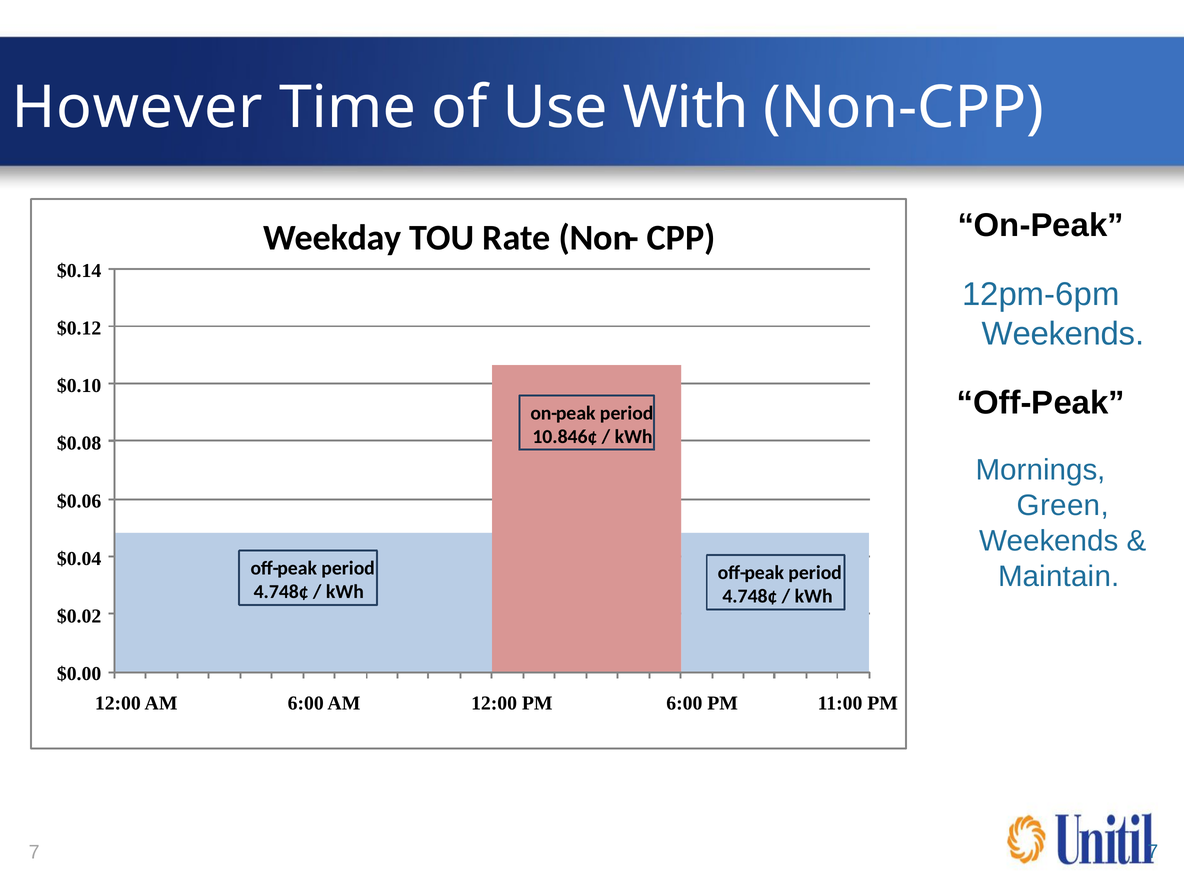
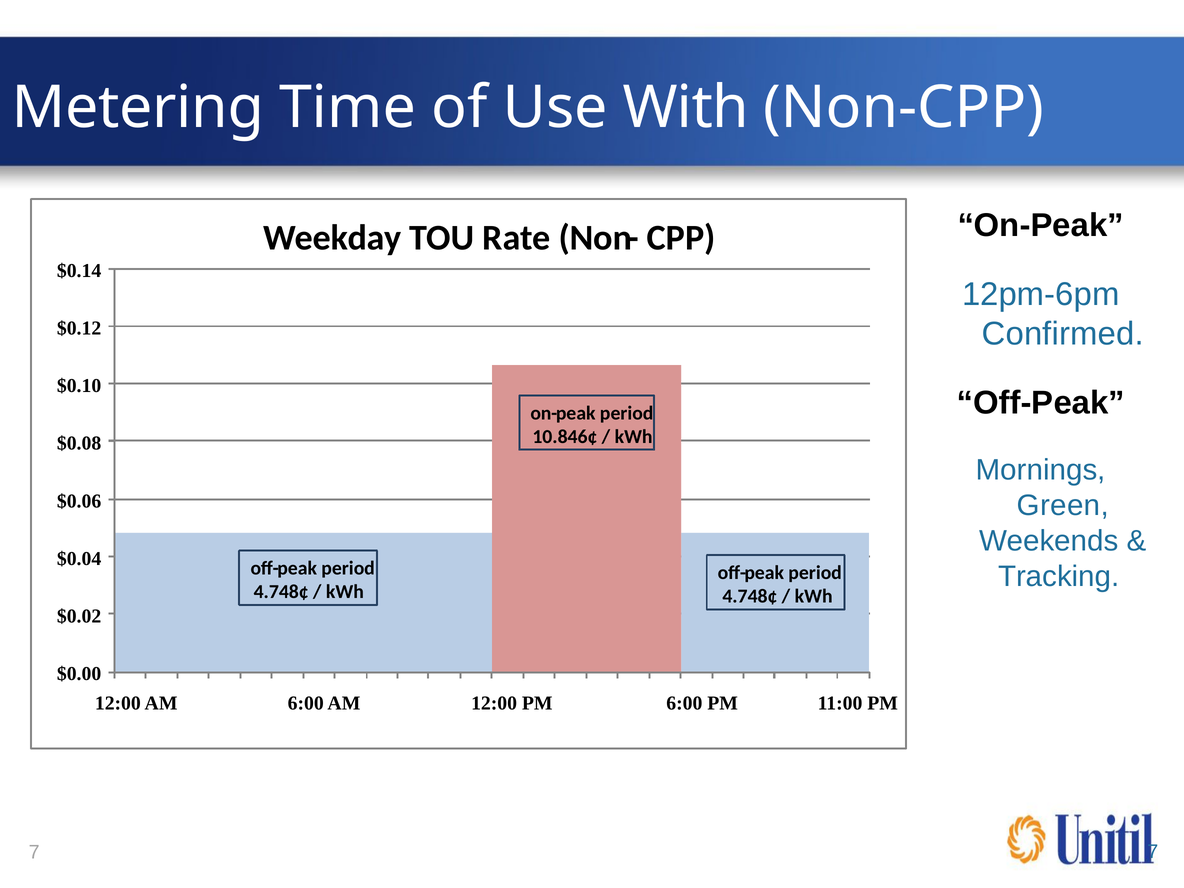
However: However -> Metering (138, 108)
Weekends: Weekends -> Confirmed (1063, 334)
Maintain: Maintain -> Tracking (1059, 576)
